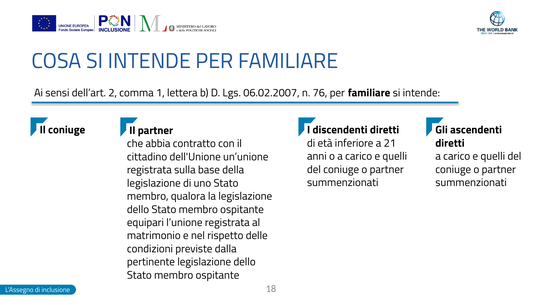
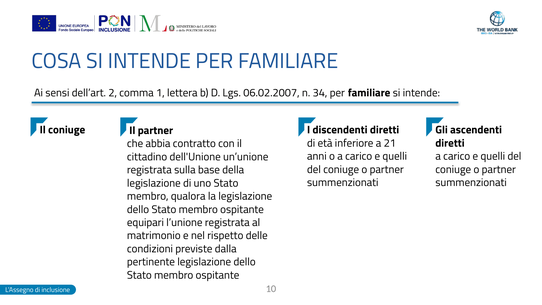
76: 76 -> 34 (320, 93)
18: 18 -> 10 (271, 289)
